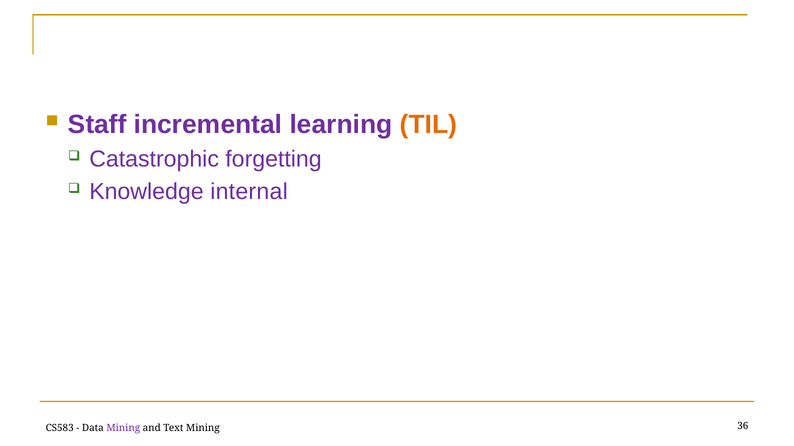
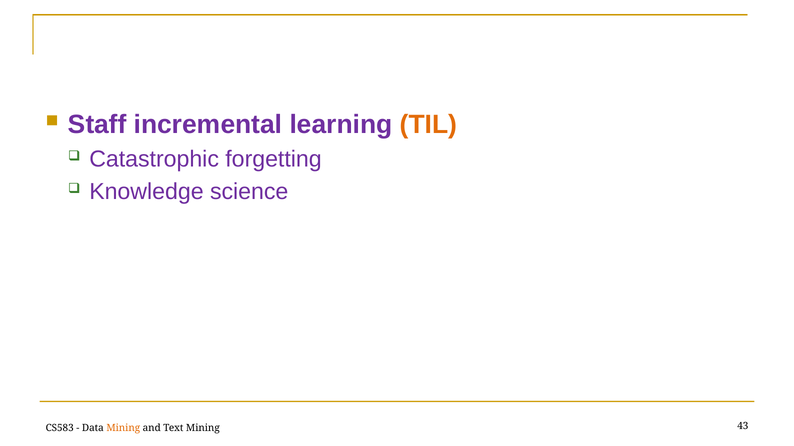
internal: internal -> science (249, 192)
Mining colour: purple -> orange (123, 428)
36: 36 -> 43 (743, 427)
